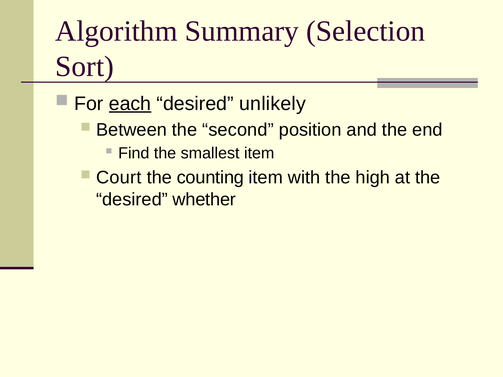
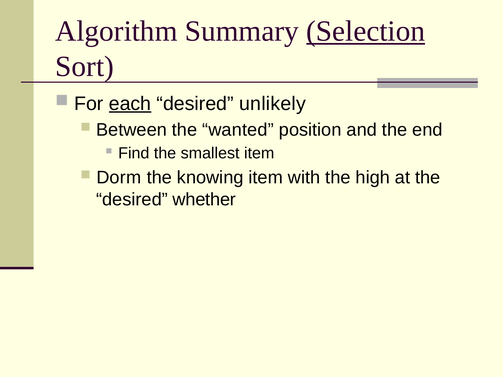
Selection underline: none -> present (366, 31)
second: second -> wanted (238, 130)
Court: Court -> Dorm (119, 178)
counting: counting -> knowing (210, 178)
